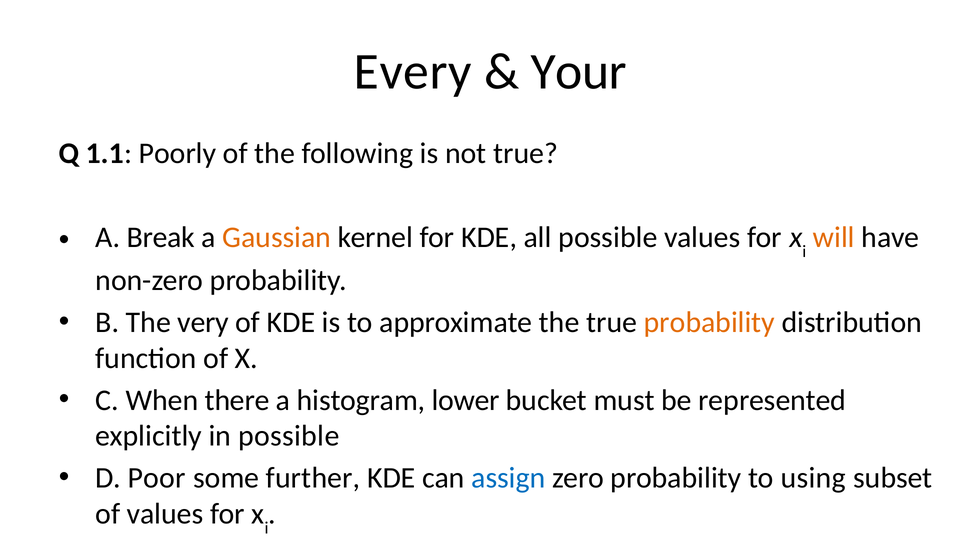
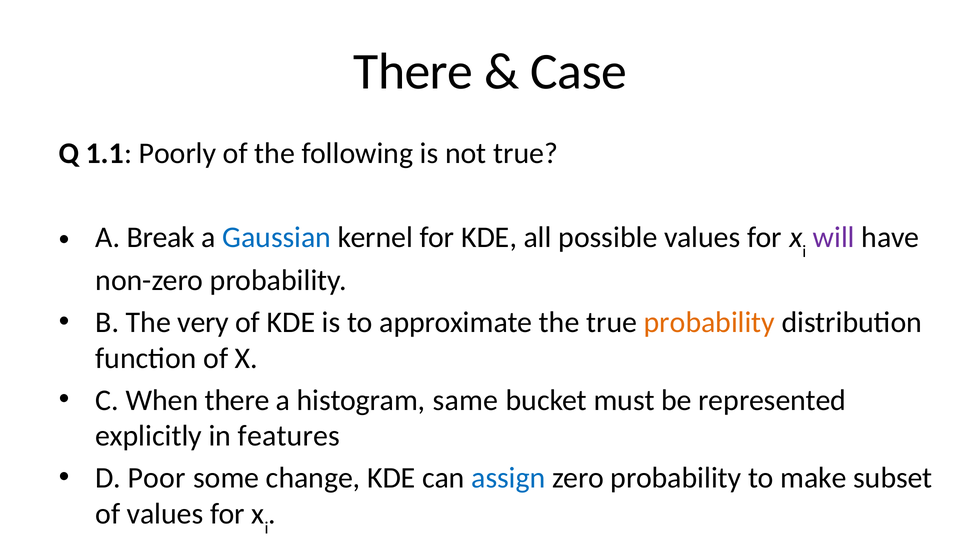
Every: Every -> There (413, 72)
Your: Your -> Case (579, 72)
Gaussian colour: orange -> blue (277, 237)
will colour: orange -> purple (834, 237)
lower: lower -> same (465, 400)
in possible: possible -> features (289, 436)
further: further -> change (313, 478)
using: using -> make (813, 478)
